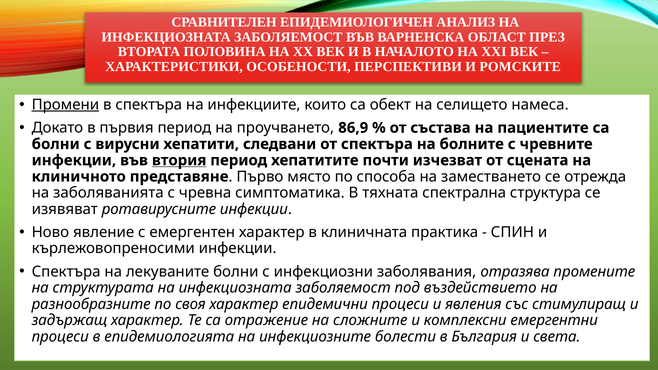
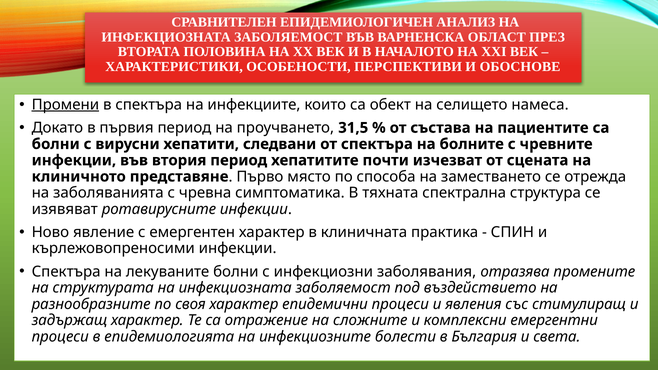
РОМСКИТЕ: РОМСКИТЕ -> ОБОСНОВЕ (520, 67)
86,9: 86,9 -> 31,5 (353, 128)
втория underline: present -> none (179, 160)
